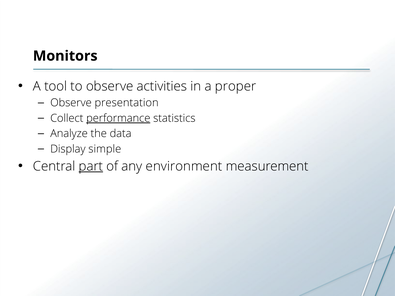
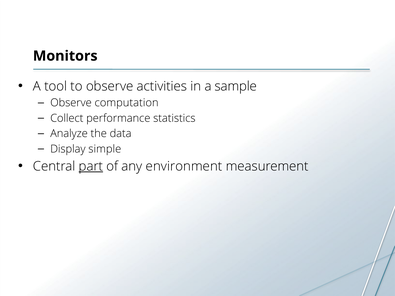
proper: proper -> sample (236, 86)
presentation: presentation -> computation (127, 103)
performance underline: present -> none (118, 118)
